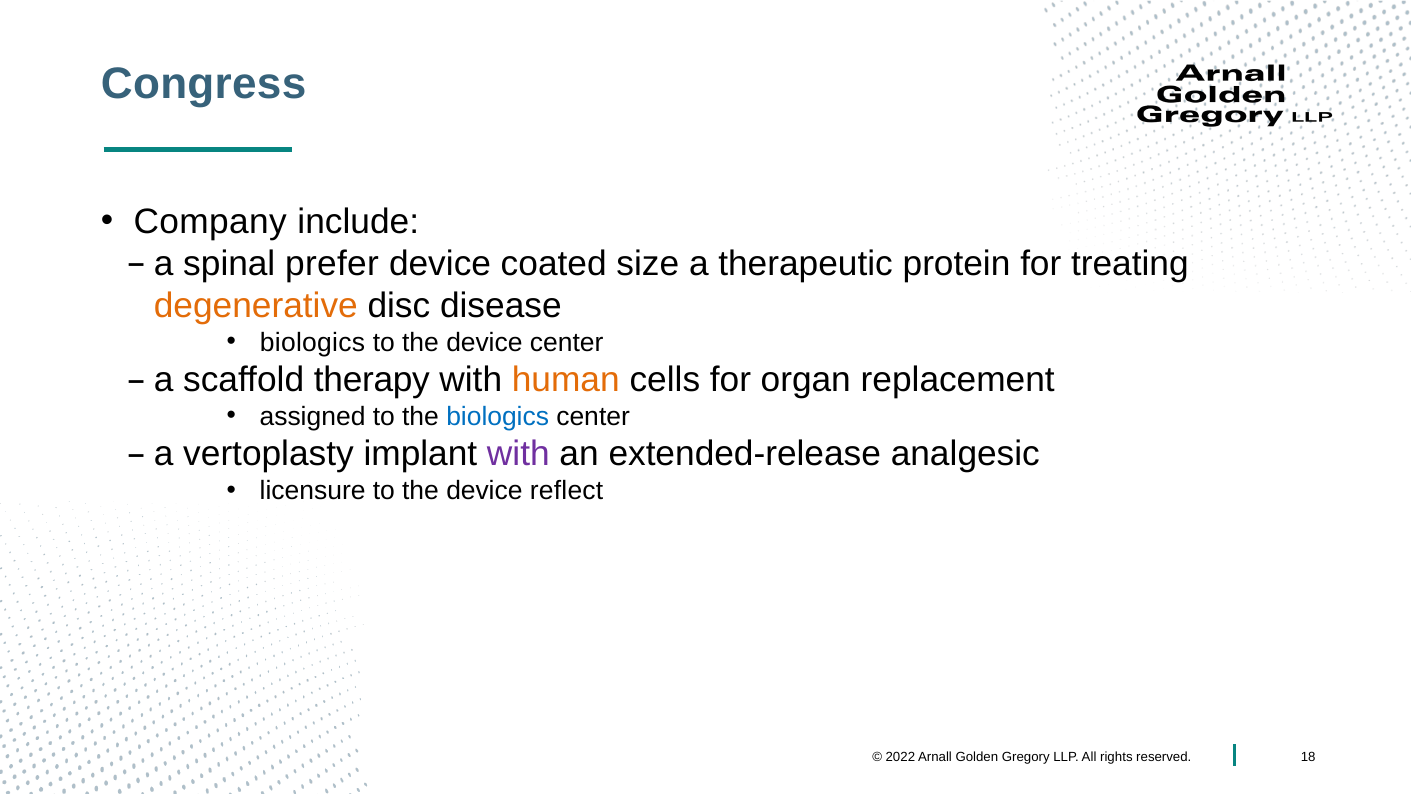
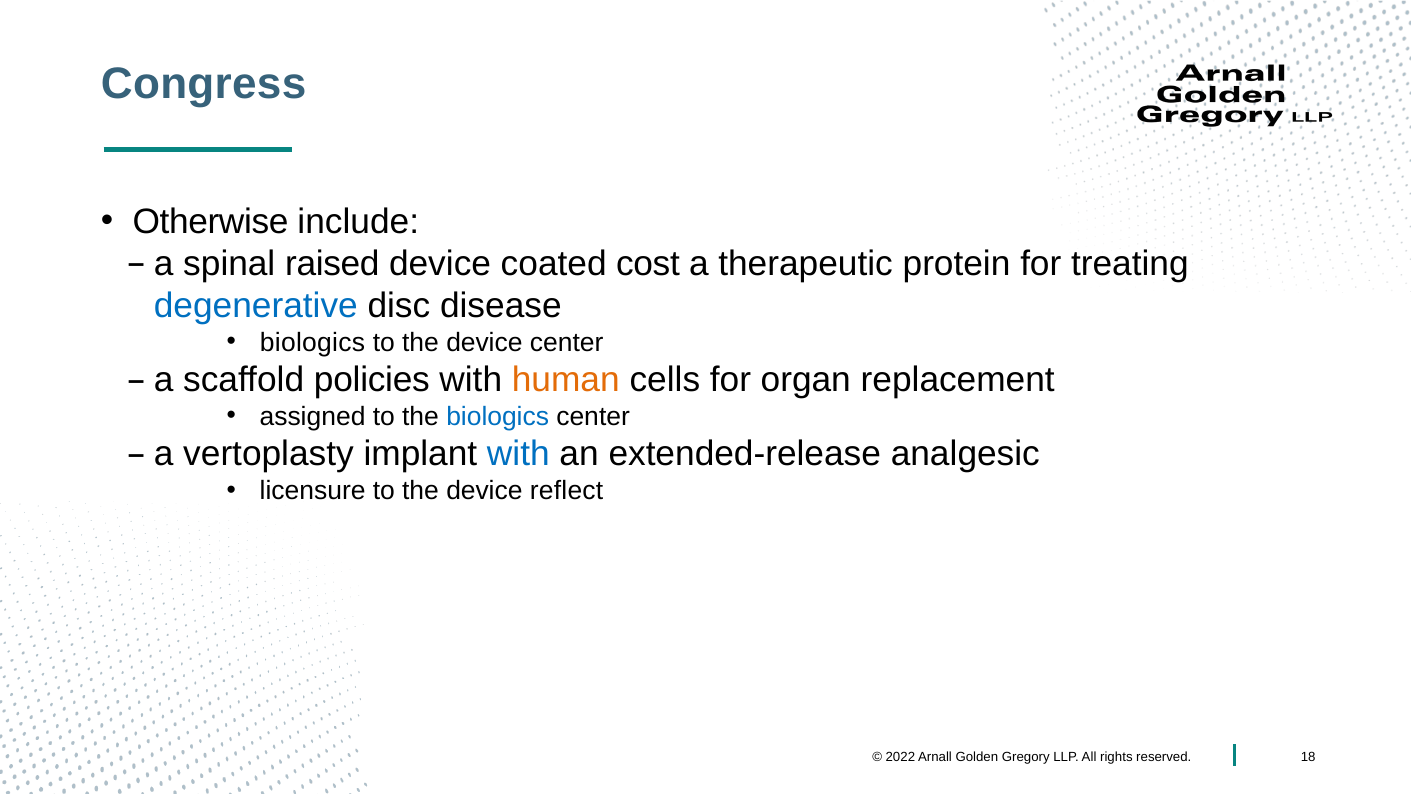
Company: Company -> Otherwise (211, 221)
prefer: prefer -> raised (332, 264)
size: size -> cost (648, 264)
degenerative colour: orange -> blue (256, 306)
therapy: therapy -> policies (372, 380)
with colour: purple -> blue (518, 454)
